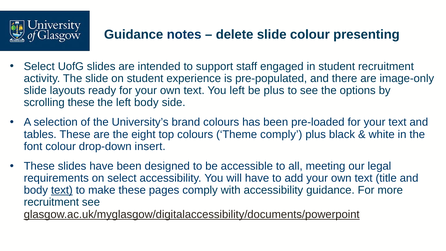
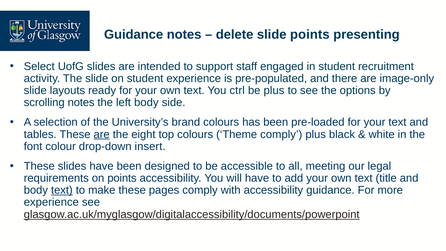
slide colour: colour -> points (310, 34)
You left: left -> ctrl (237, 90)
scrolling these: these -> notes (81, 102)
are underline: none -> present (102, 134)
on select: select -> points (122, 178)
recruitment: recruitment -> experience (51, 202)
